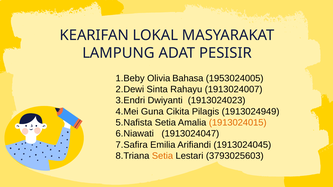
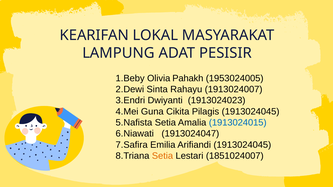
Bahasa: Bahasa -> Pahakh (188, 78)
Pilagis 1913024949: 1913024949 -> 1913024045 (251, 112)
1913024015 colour: orange -> blue (238, 123)
3793025603: 3793025603 -> 1851024007 (235, 156)
